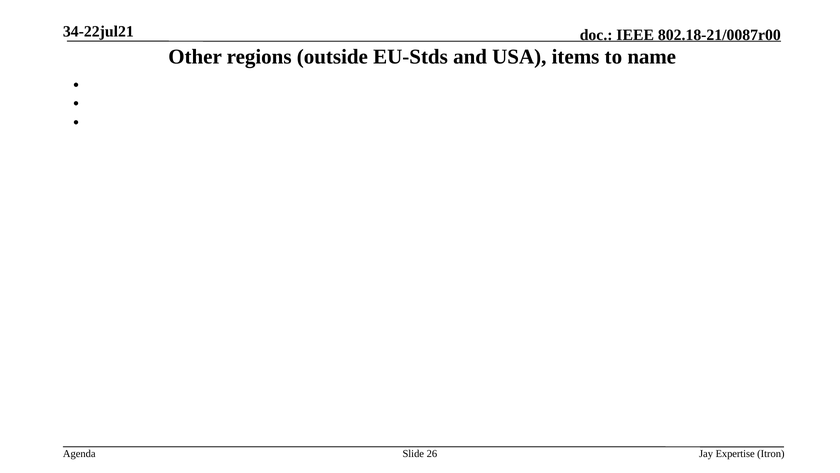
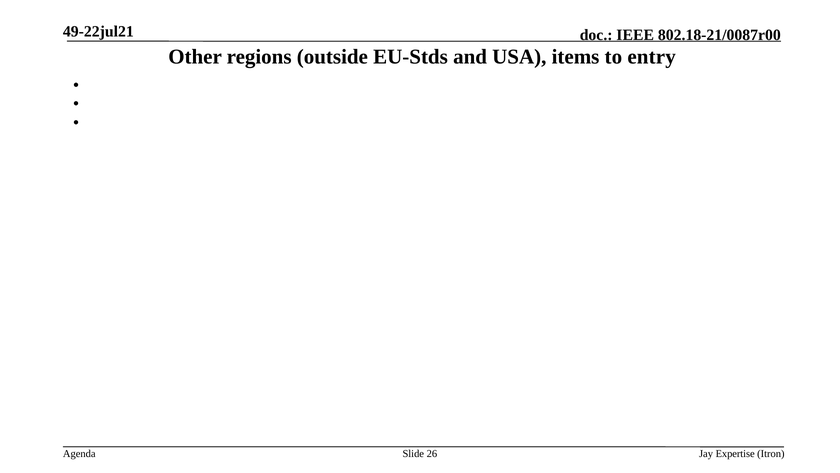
34-22jul21: 34-22jul21 -> 49-22jul21 (98, 31)
name: name -> entry (652, 57)
